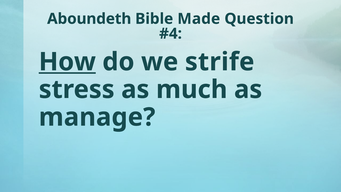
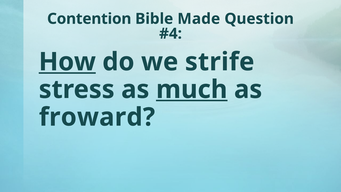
Aboundeth: Aboundeth -> Contention (89, 19)
much underline: none -> present (192, 89)
manage: manage -> froward (97, 117)
